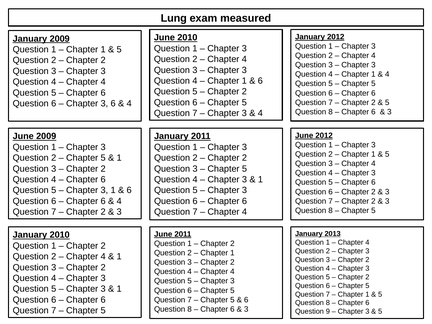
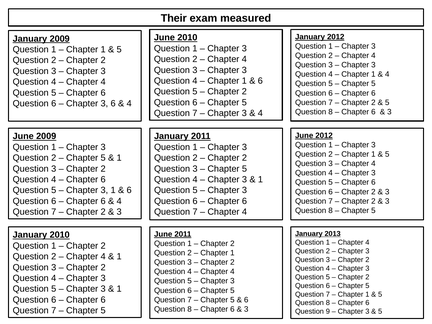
Lung: Lung -> Their (174, 18)
